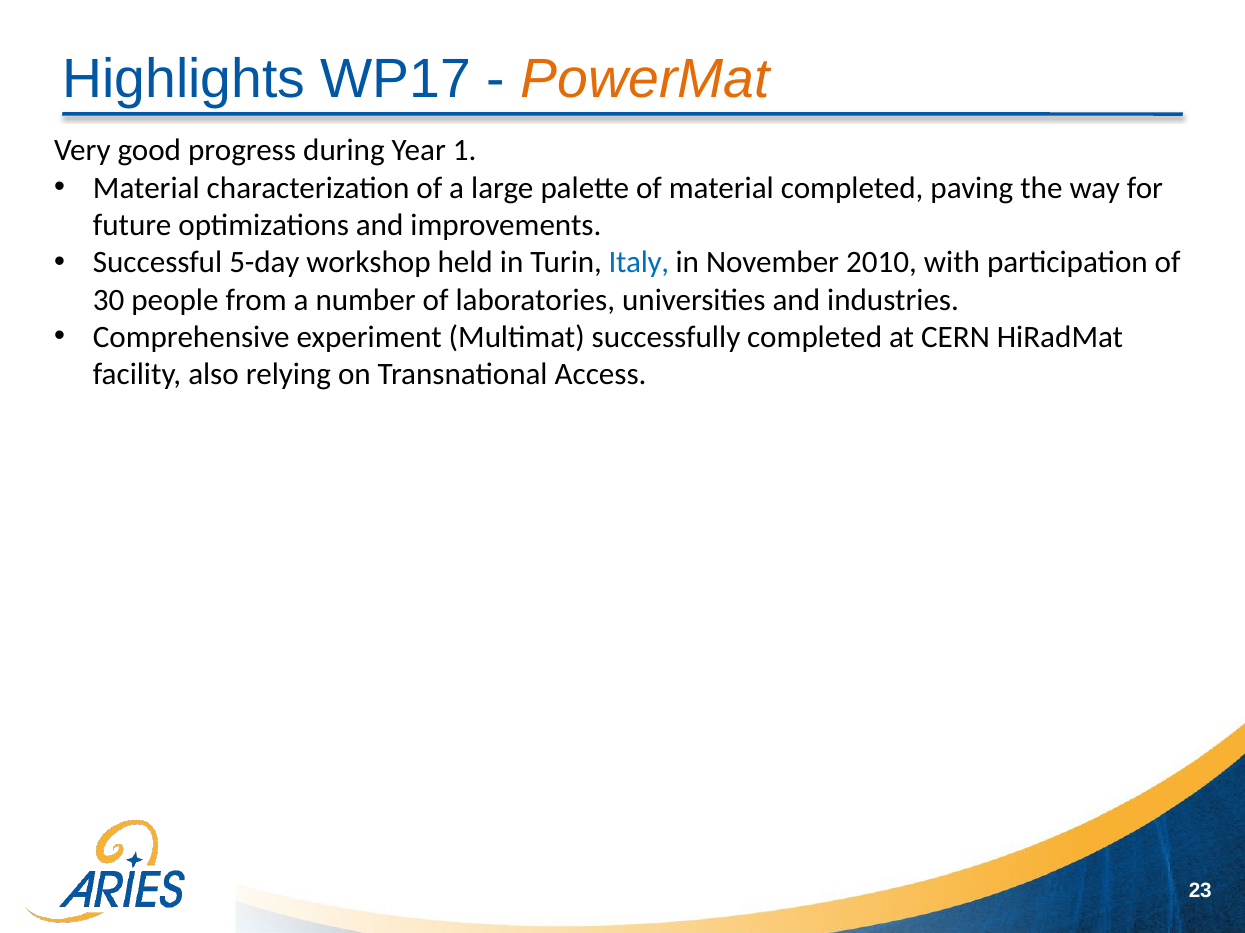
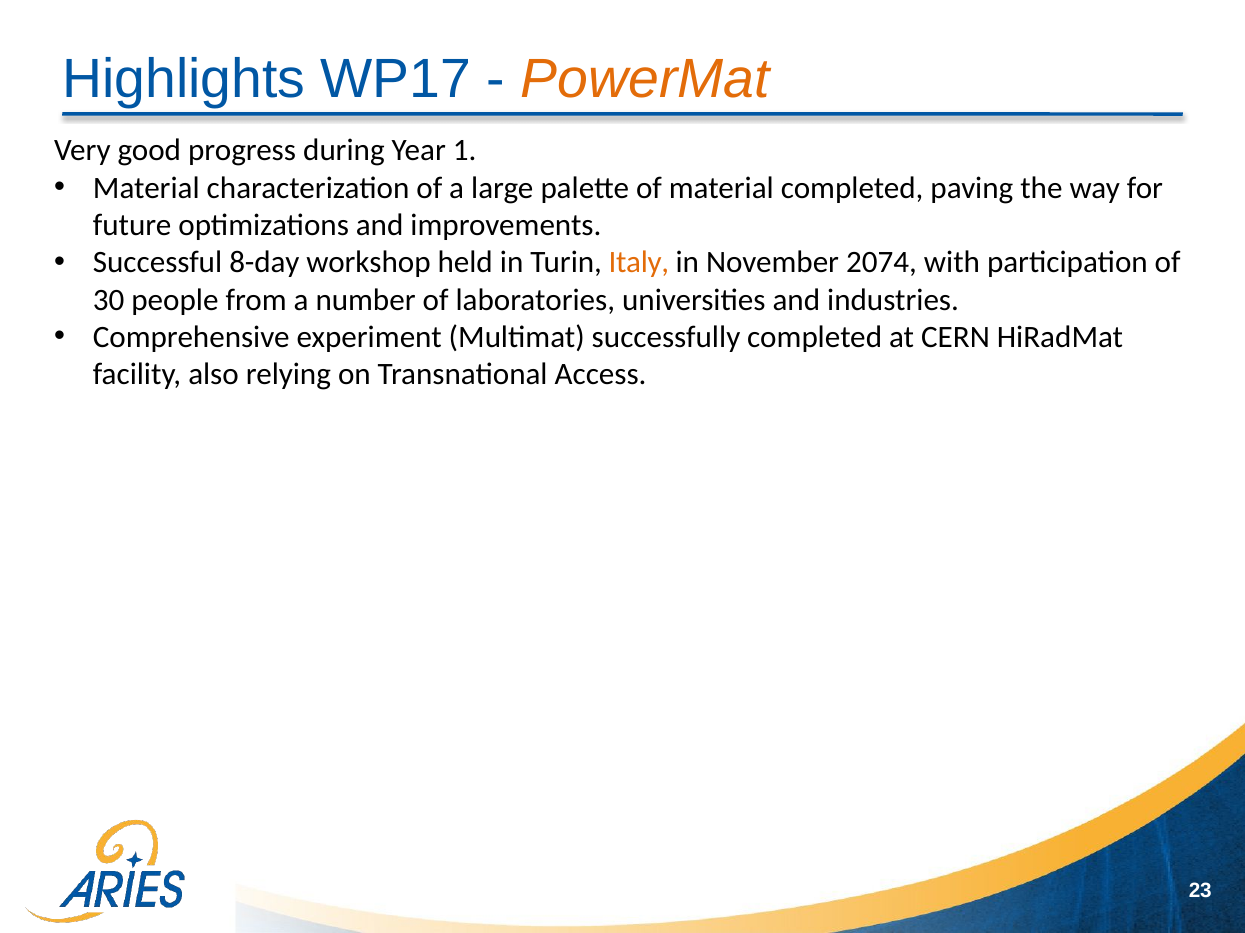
5-day: 5-day -> 8-day (264, 263)
Italy colour: blue -> orange (639, 263)
2010: 2010 -> 2074 (882, 263)
